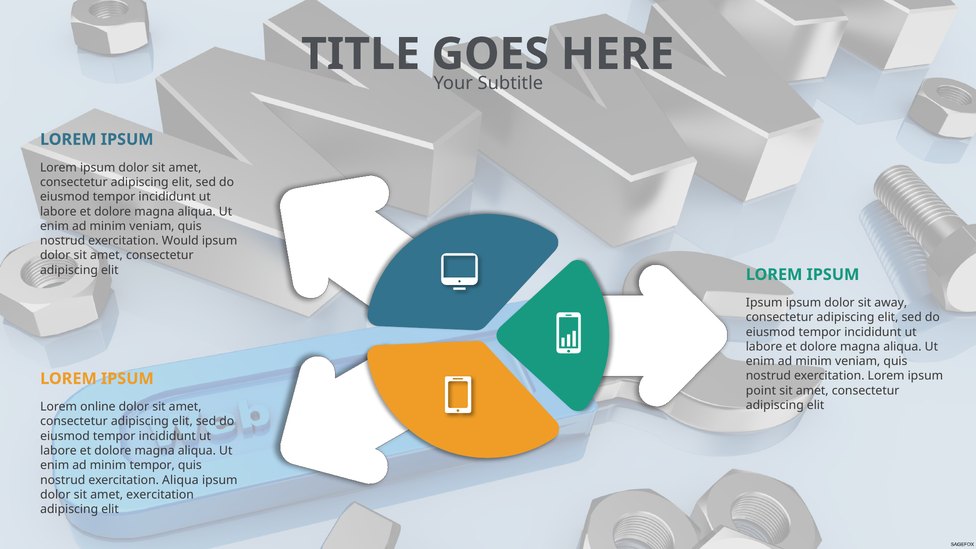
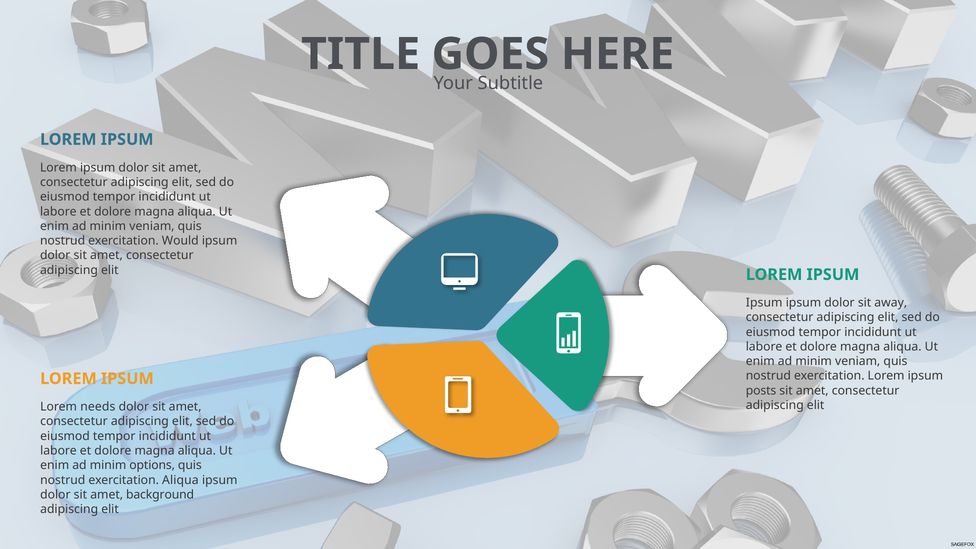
point: point -> posts (761, 391)
online: online -> needs (98, 407)
minim tempor: tempor -> options (152, 465)
amet exercitation: exercitation -> background (160, 495)
